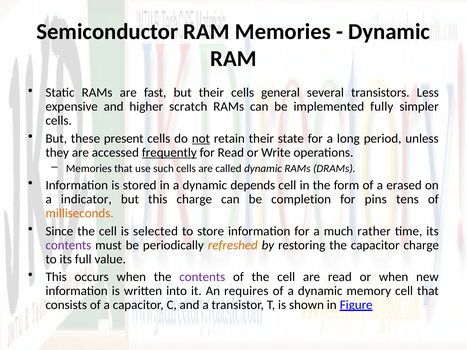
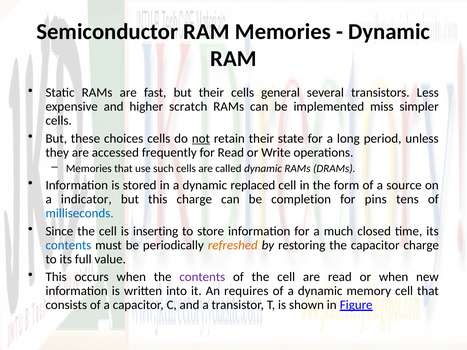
fully: fully -> miss (382, 107)
present: present -> choices (124, 139)
frequently underline: present -> none (169, 153)
depends: depends -> replaced (253, 185)
erased: erased -> source (404, 185)
milliseconds colour: orange -> blue (80, 213)
selected: selected -> inserting (156, 231)
rather: rather -> closed (374, 231)
contents colour: purple -> blue (68, 245)
